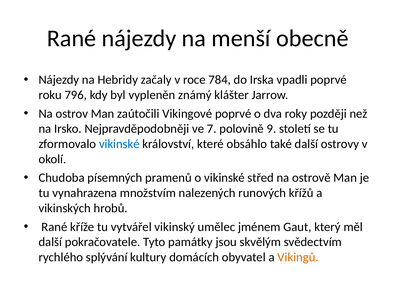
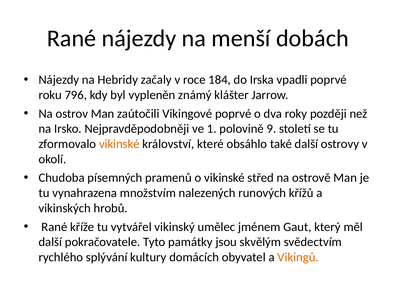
obecně: obecně -> dobách (312, 38)
784: 784 -> 184 (220, 80)
7: 7 -> 1 (212, 129)
vikinské colour: blue -> orange (119, 144)
